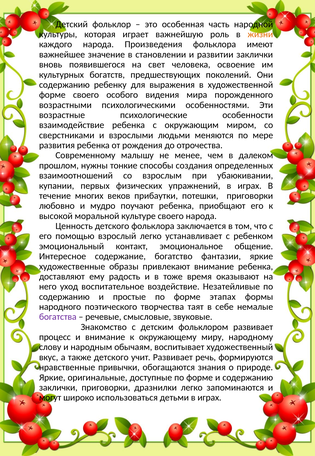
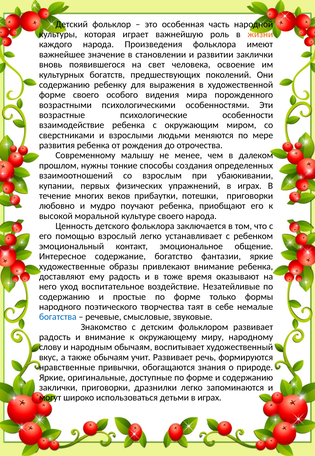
этапах: этапах -> только (223, 296)
богатства colour: purple -> blue (58, 316)
процесс: процесс -> радость (55, 336)
также детского: детского -> обычаям (111, 356)
